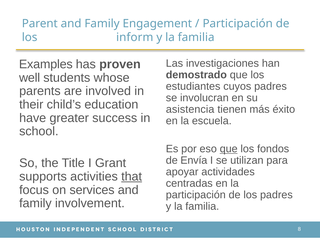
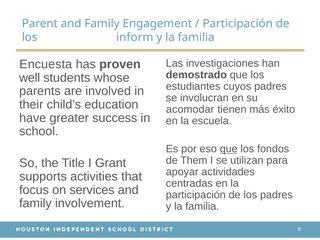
Examples: Examples -> Encuesta (46, 64)
asistencia: asistencia -> acomodar (190, 109)
Envía: Envía -> Them (194, 160)
that underline: present -> none (132, 177)
